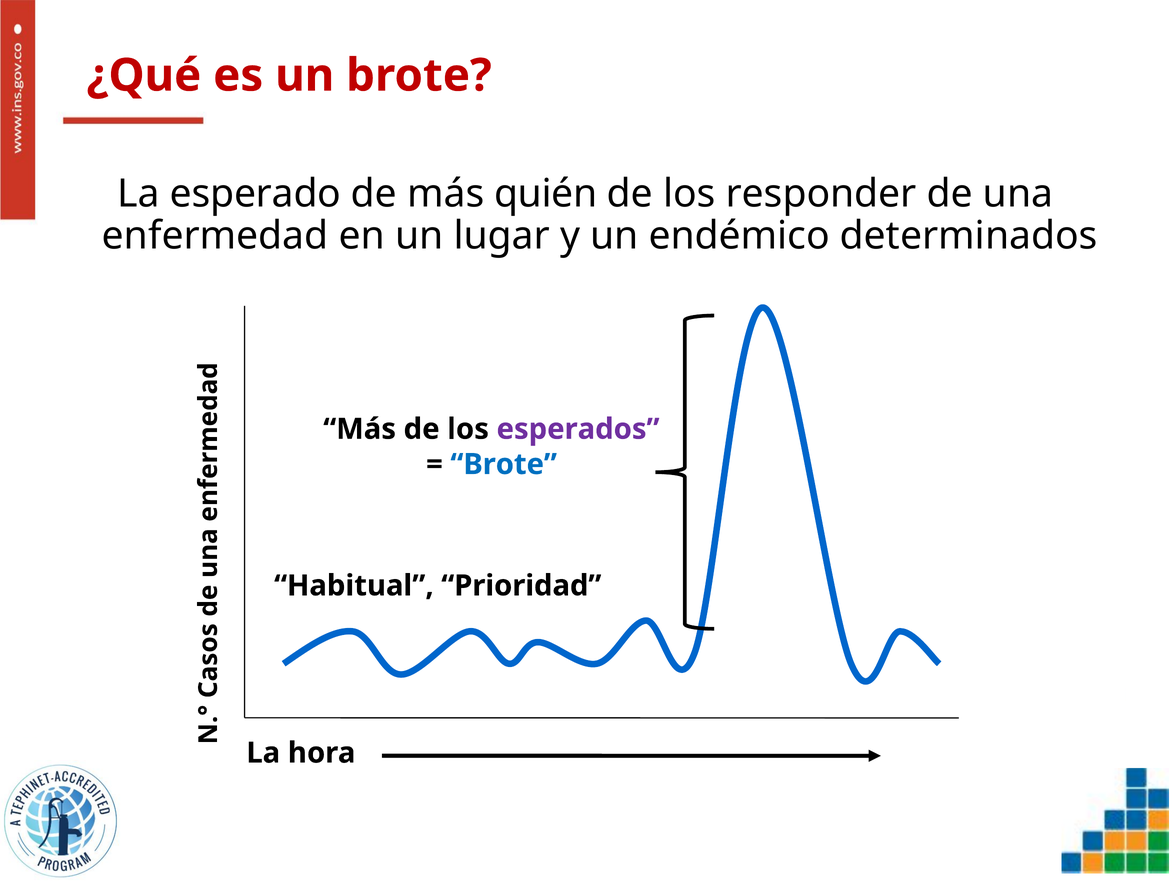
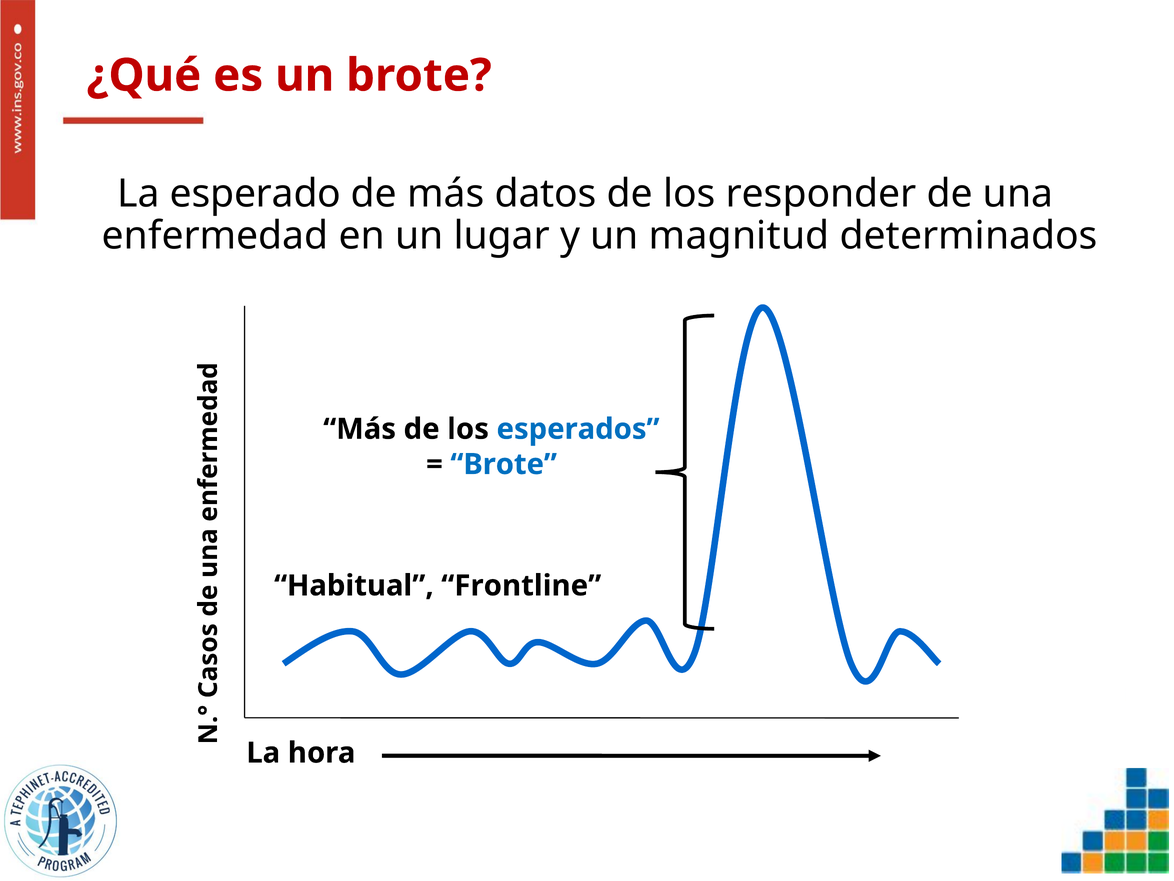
quién: quién -> datos (546, 194)
endémico: endémico -> magnitud (739, 236)
esperados colour: purple -> blue (578, 429)
Prioridad: Prioridad -> Frontline (521, 585)
